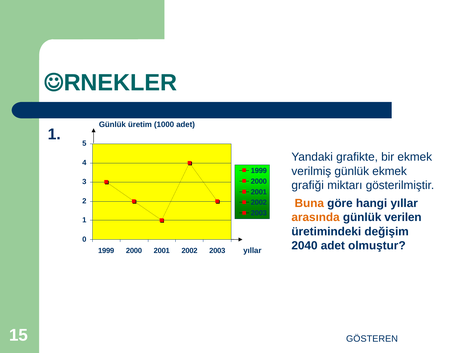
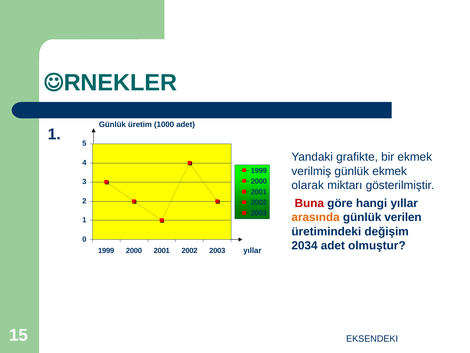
grafiği: grafiği -> olarak (308, 185)
Buna colour: orange -> red (309, 203)
2040: 2040 -> 2034 (304, 245)
GÖSTEREN: GÖSTEREN -> EKSENDEKI (372, 338)
